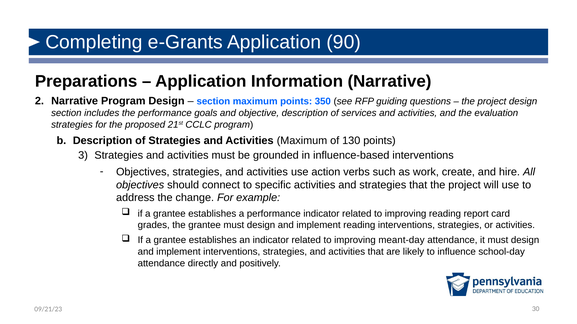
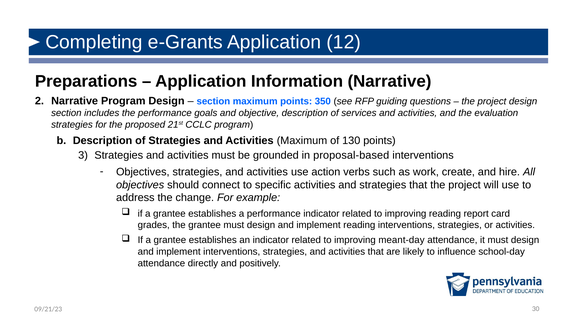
90: 90 -> 12 (344, 42)
influence-based: influence-based -> proposal-based (351, 156)
